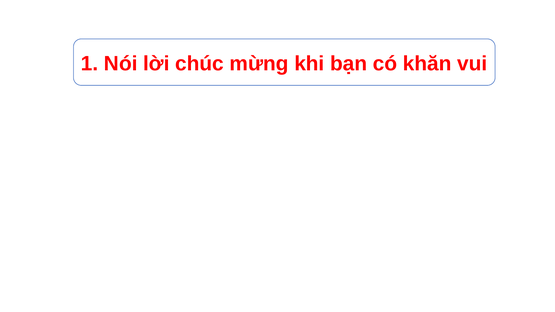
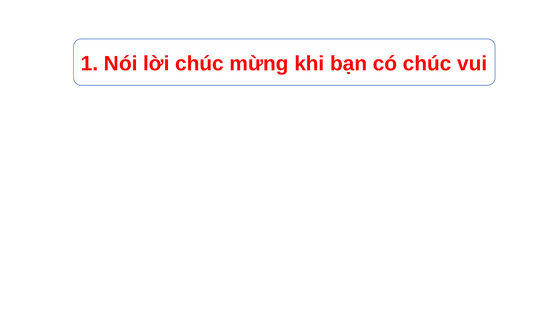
có khăn: khăn -> chúc (427, 64)
